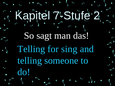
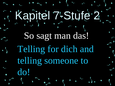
sing: sing -> dich (69, 49)
